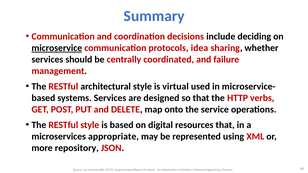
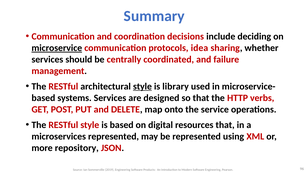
style underline: none -> present (142, 87)
virtual: virtual -> library (176, 87)
microservices appropriate: appropriate -> represented (114, 137)
